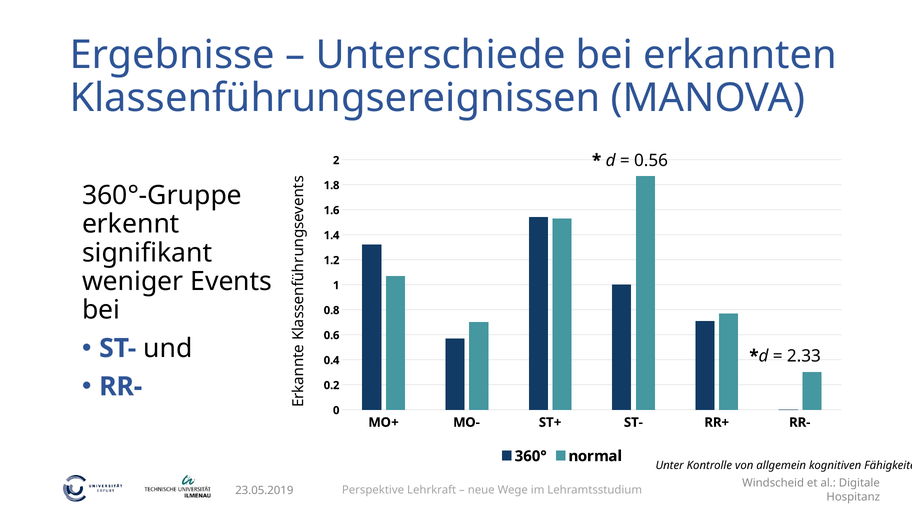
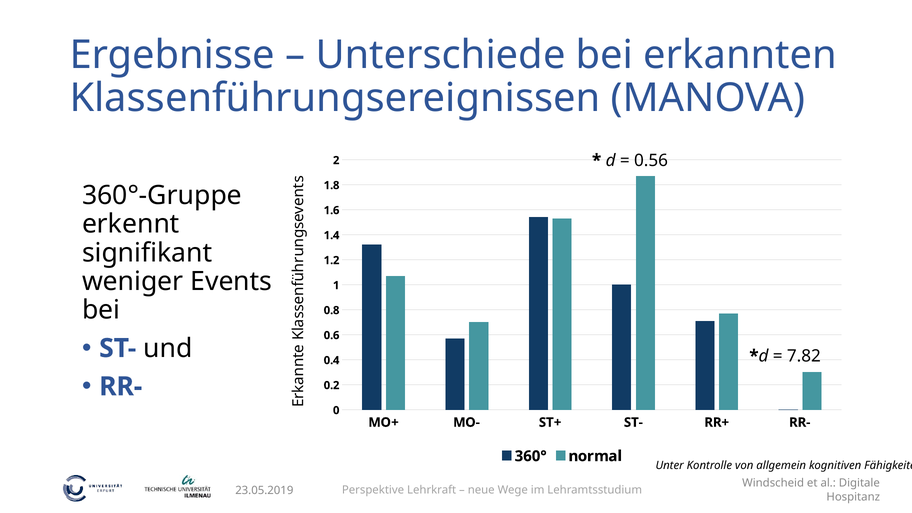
2.33: 2.33 -> 7.82 (804, 356)
